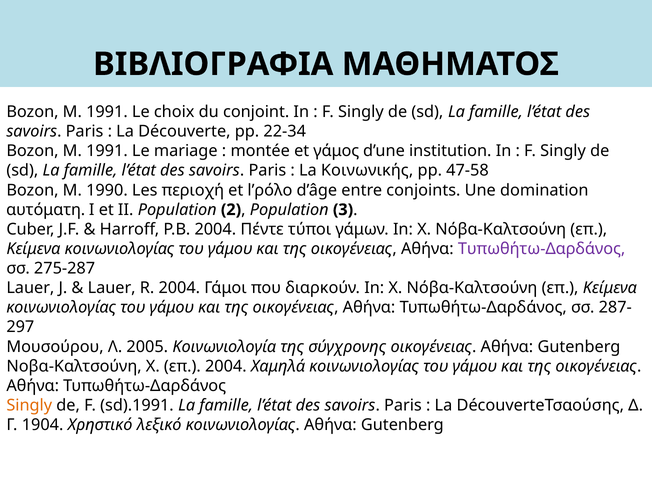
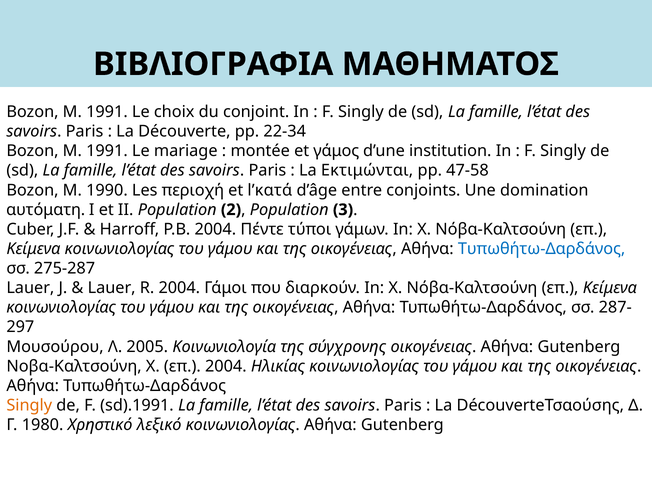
Κοινωνικής: Κοινωνικής -> Εκτιμώνται (367, 171)
l’ρόλο: l’ρόλο -> l’κατά (270, 190)
Τυπωθήτω-Δαρδάνος colour: purple -> blue (542, 249)
Χαμηλά: Χαμηλά -> Ηλικίας (278, 366)
1904: 1904 -> 1980 (43, 425)
